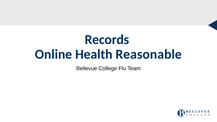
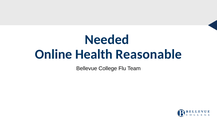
Records: Records -> Needed (107, 40)
